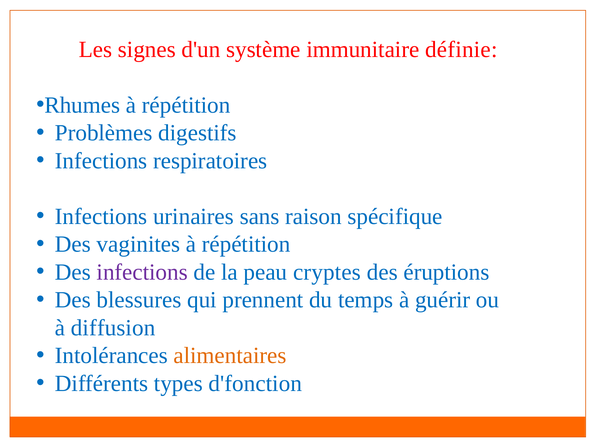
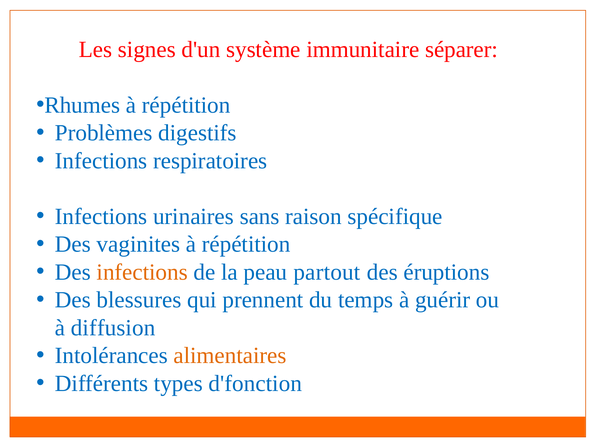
définie: définie -> séparer (461, 50)
infections colour: purple -> orange (142, 272)
cryptes: cryptes -> partout (327, 272)
